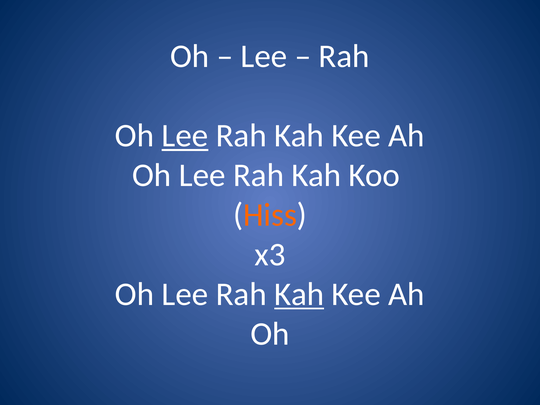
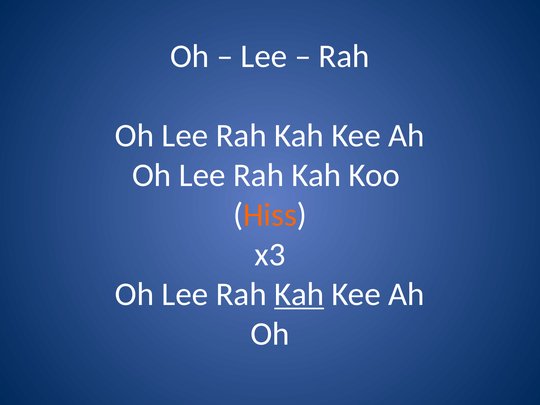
Lee underline: present -> none (185, 136)
